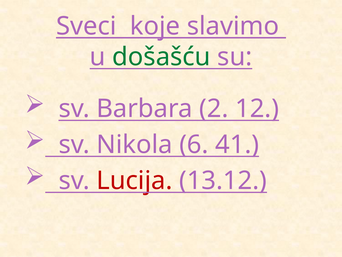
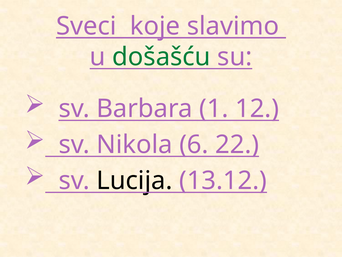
2: 2 -> 1 (214, 108)
41: 41 -> 22 (237, 144)
Lucija colour: red -> black (134, 180)
